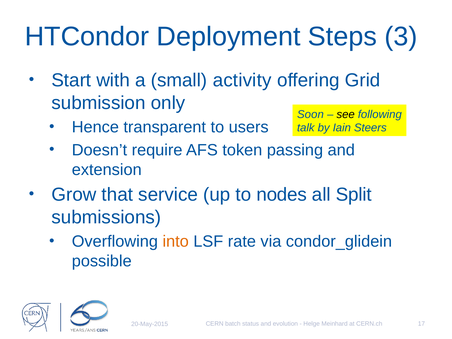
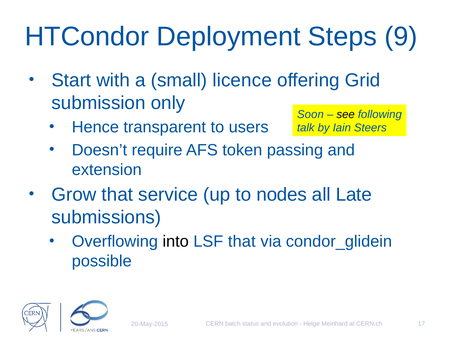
3: 3 -> 9 (401, 37)
activity: activity -> licence (242, 80)
Split: Split -> Late (354, 195)
into colour: orange -> black (176, 242)
LSF rate: rate -> that (242, 242)
